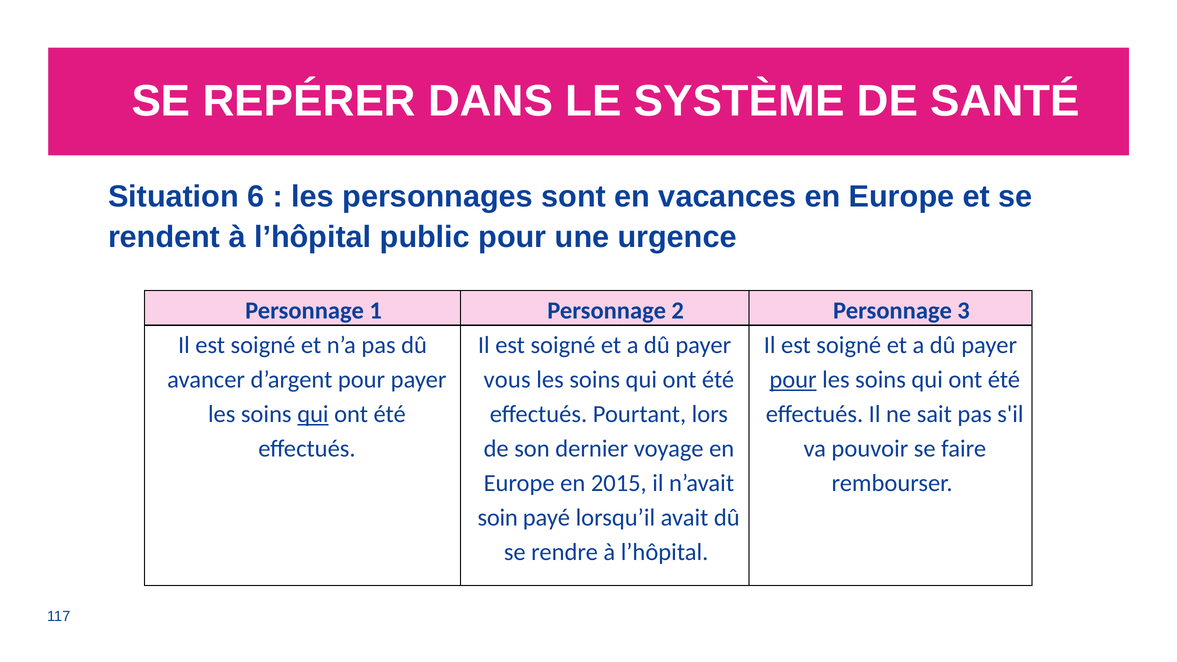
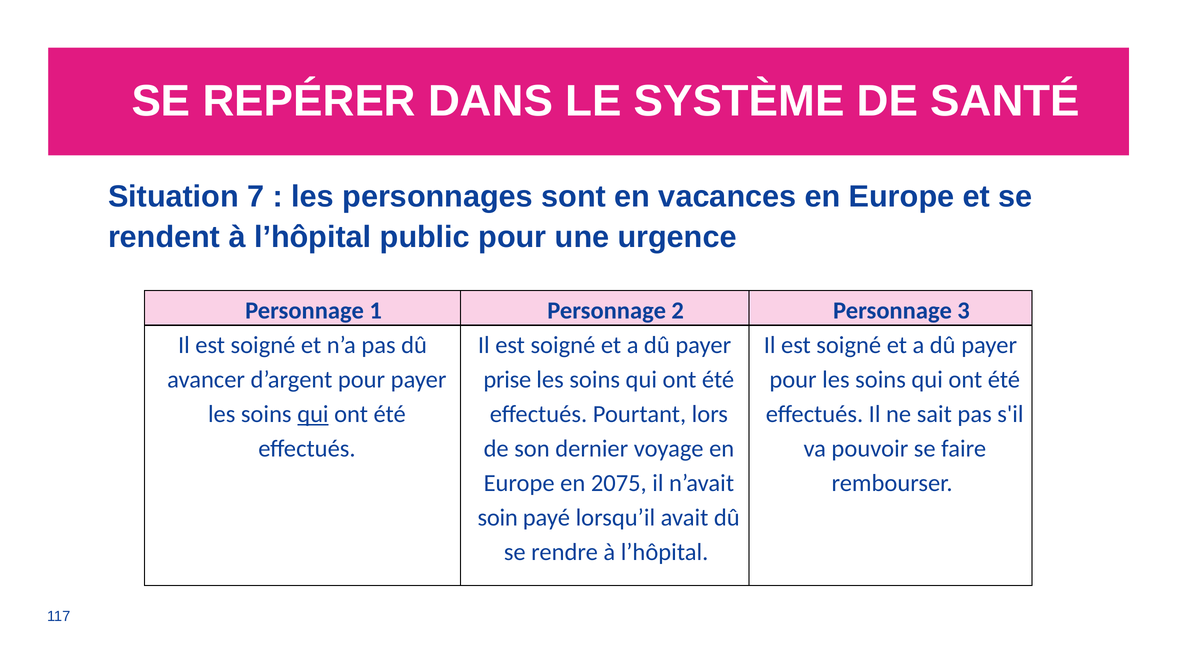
6: 6 -> 7 (256, 197)
vous: vous -> prise (507, 380)
pour underline: present -> none (793, 380)
2015: 2015 -> 2075 (619, 483)
